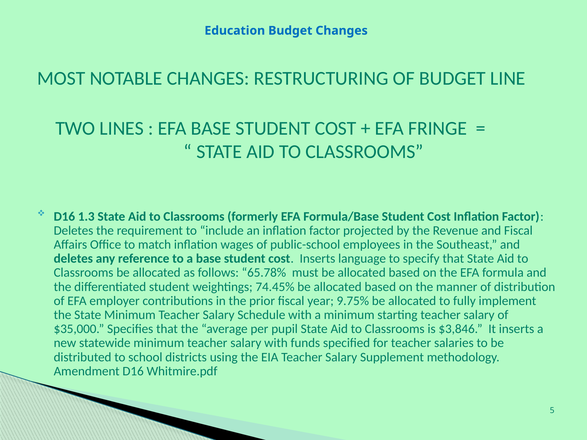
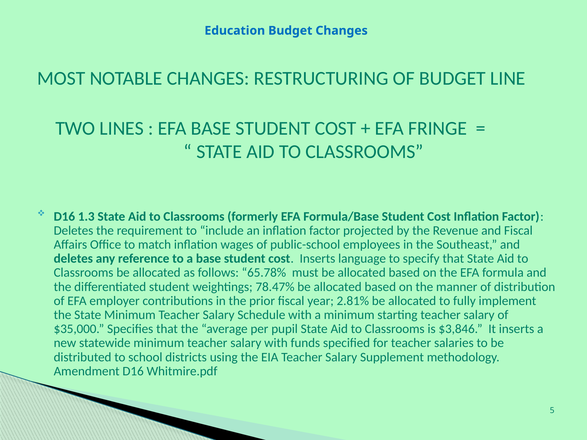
74.45%: 74.45% -> 78.47% (275, 287)
9.75%: 9.75% -> 2.81% (353, 301)
